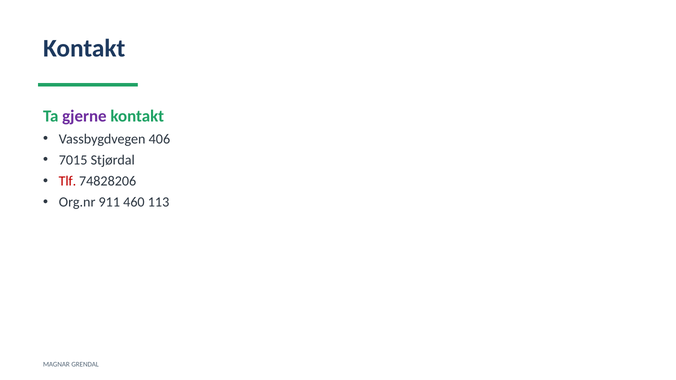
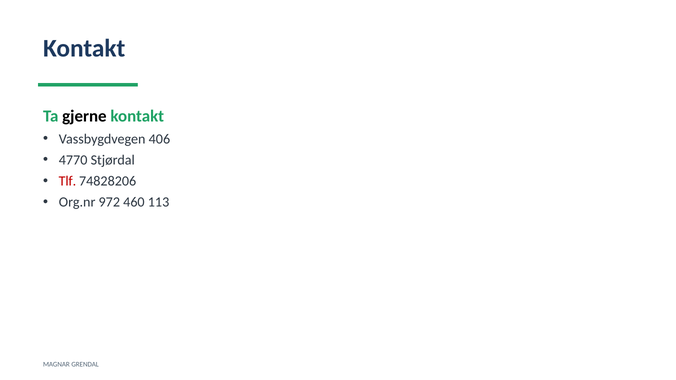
gjerne colour: purple -> black (84, 116)
7015: 7015 -> 4770 (73, 160)
911: 911 -> 972 (109, 202)
